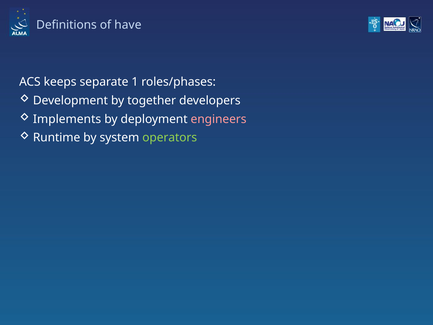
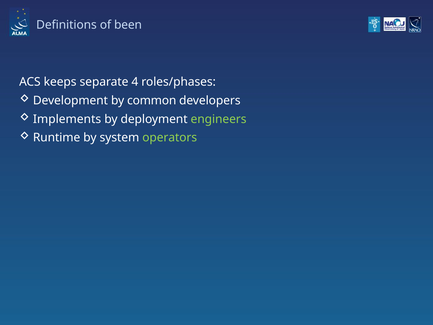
have: have -> been (128, 25)
1: 1 -> 4 (135, 82)
together: together -> common (152, 100)
engineers colour: pink -> light green (219, 119)
